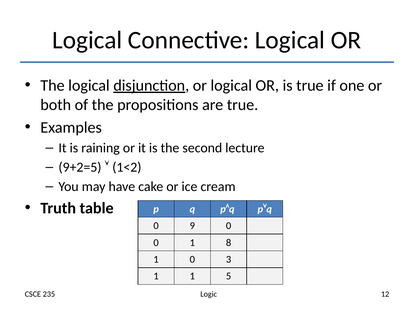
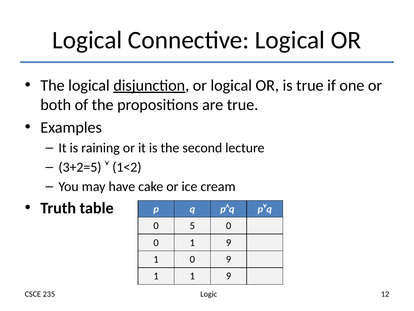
9+2=5: 9+2=5 -> 3+2=5 (80, 167)
9: 9 -> 5 (192, 225)
0 1 8: 8 -> 9 (229, 242)
0 3: 3 -> 9 (229, 259)
1 1 5: 5 -> 9 (229, 276)
